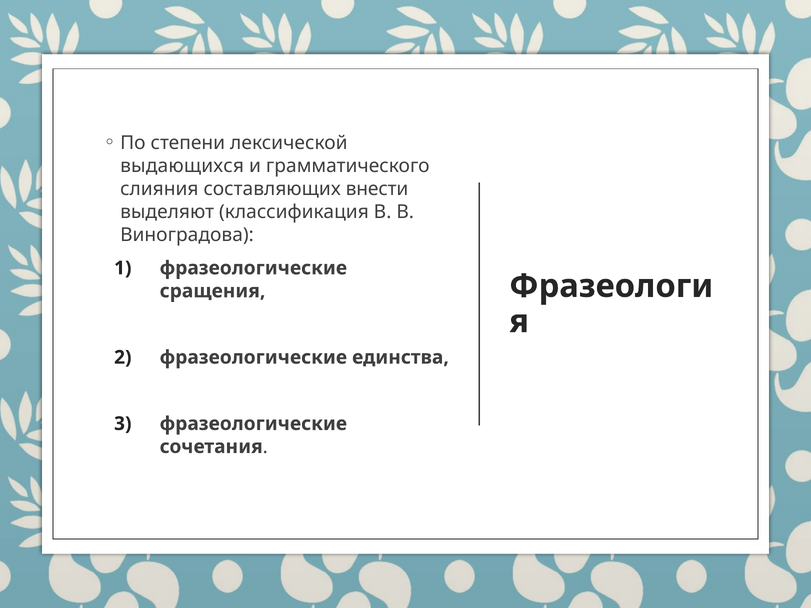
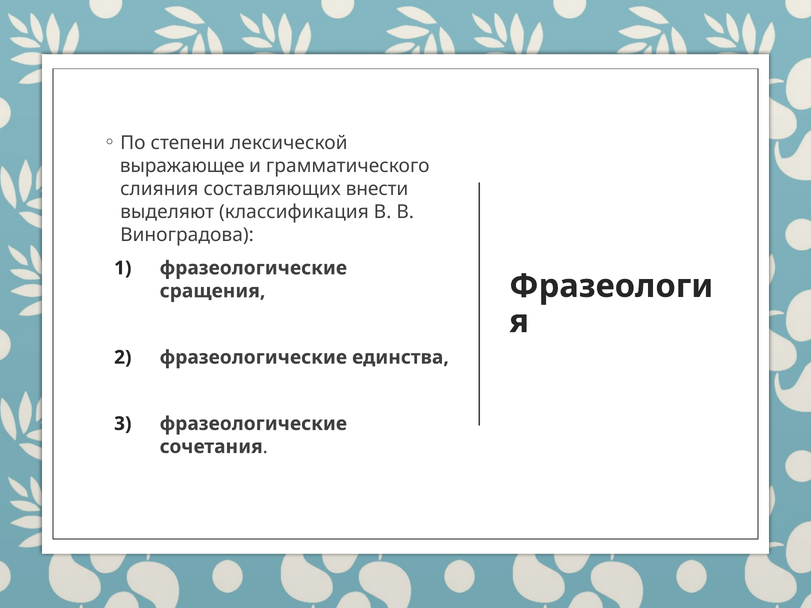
выдающихся: выдающихся -> выражающее (182, 166)
